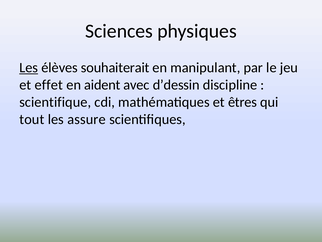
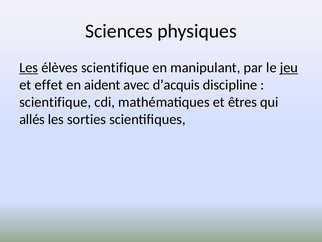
élèves souhaiterait: souhaiterait -> scientifique (115, 68)
jeu underline: none -> present (289, 68)
d’dessin: d’dessin -> d’acquis (176, 85)
tout: tout -> allés (32, 119)
assure: assure -> sorties (87, 119)
